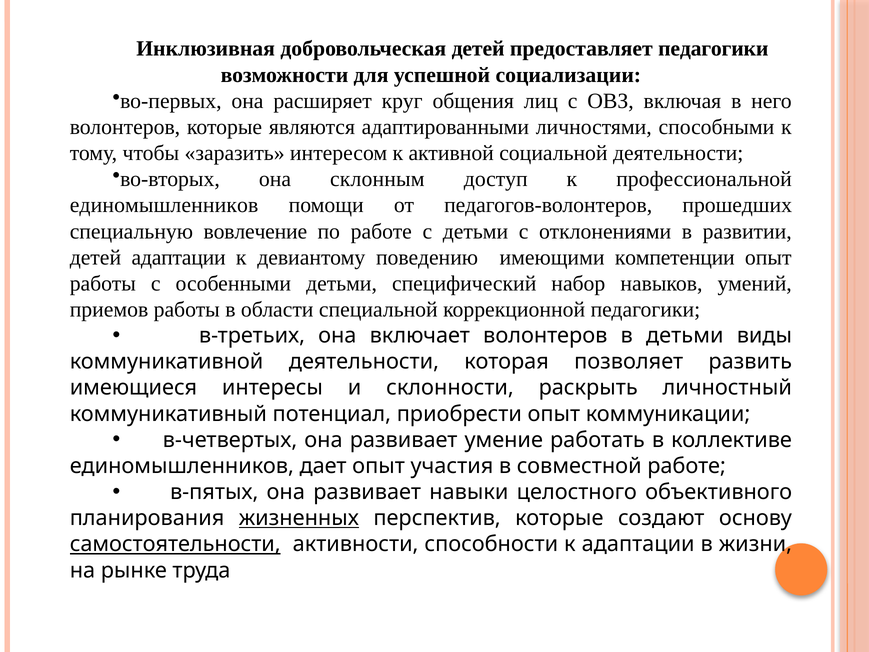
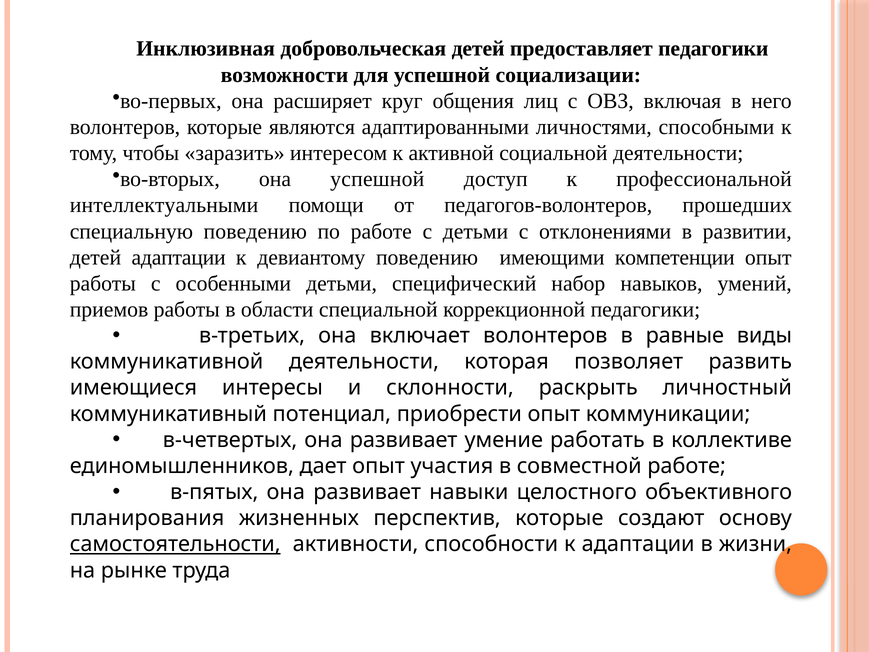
она склонным: склонным -> успешной (377, 179)
единомышленников: единомышленников -> интеллектуальными (164, 205)
специальную вовлечение: вовлечение -> поведению (255, 231)
в детьми: детьми -> равные (685, 336)
жизненных underline: present -> none (299, 518)
